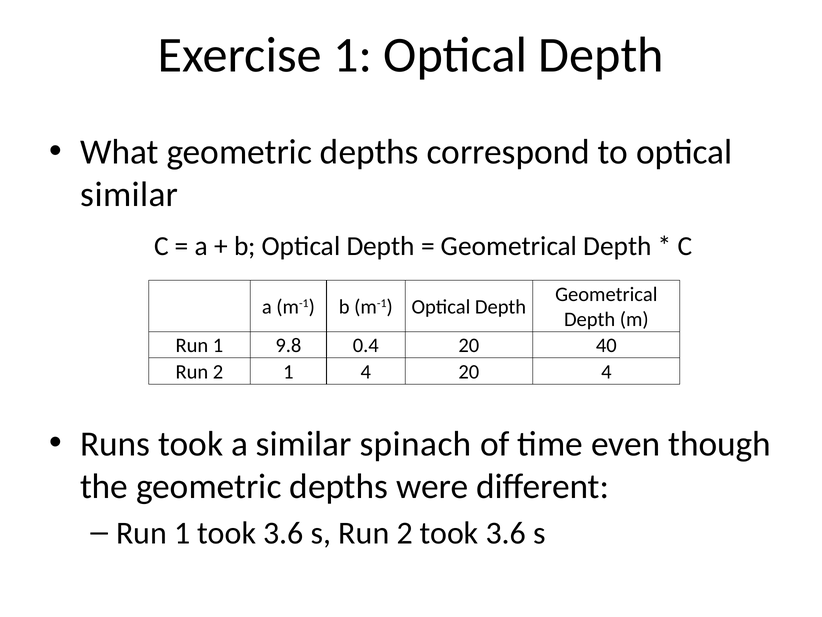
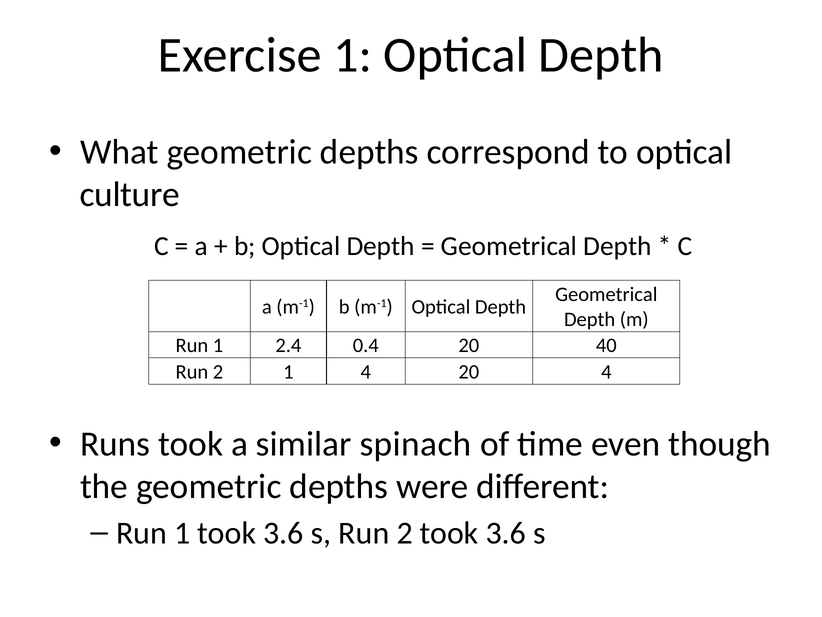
similar: similar -> culture (130, 195)
9.8: 9.8 -> 2.4 (288, 345)
